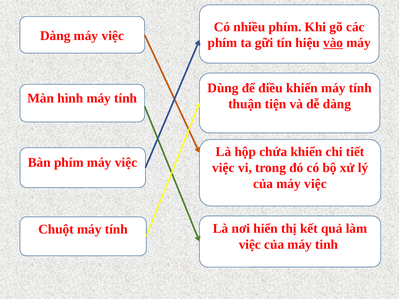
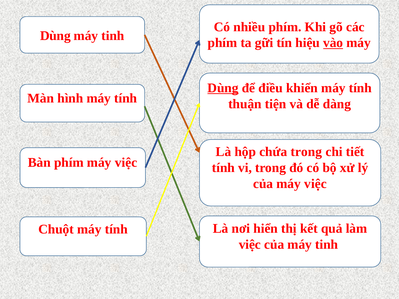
Dàng: Dàng -> Dùng (55, 36)
việc: việc -> tinh (113, 36)
Dùng underline: none -> present (223, 88)
chứa khiển: khiển -> trong (306, 152)
việc: việc -> tính (223, 168)
